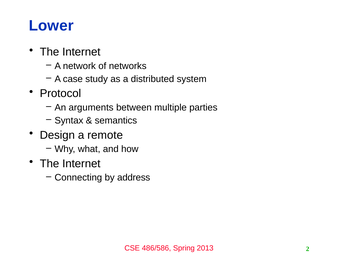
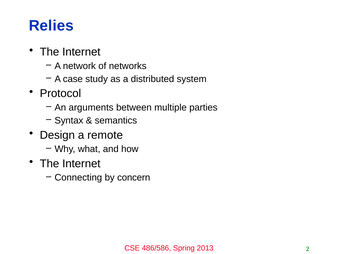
Lower: Lower -> Relies (51, 26)
address: address -> concern (134, 177)
